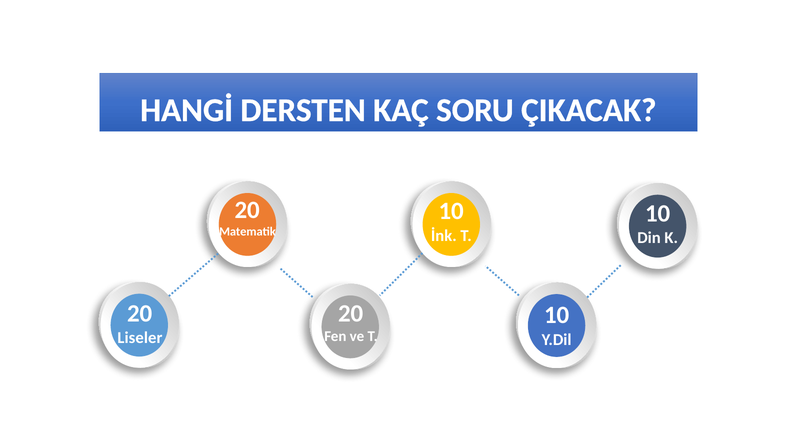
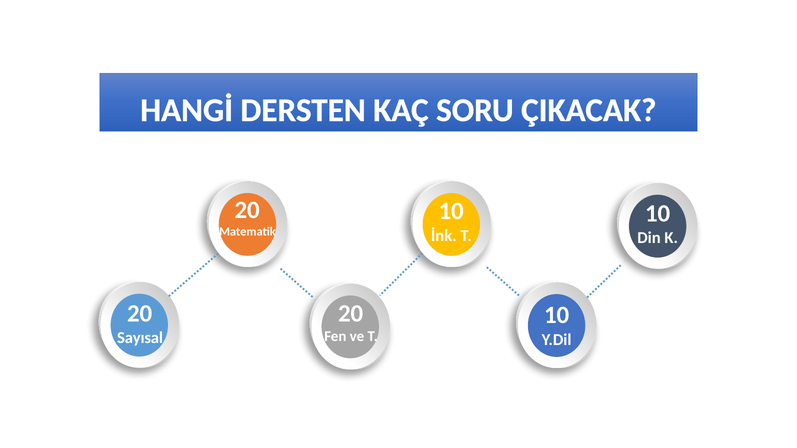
Liseler: Liseler -> Sayısal (140, 338)
